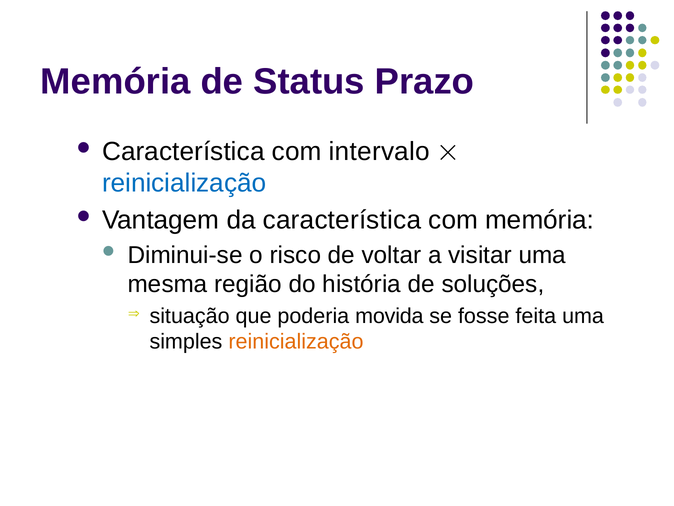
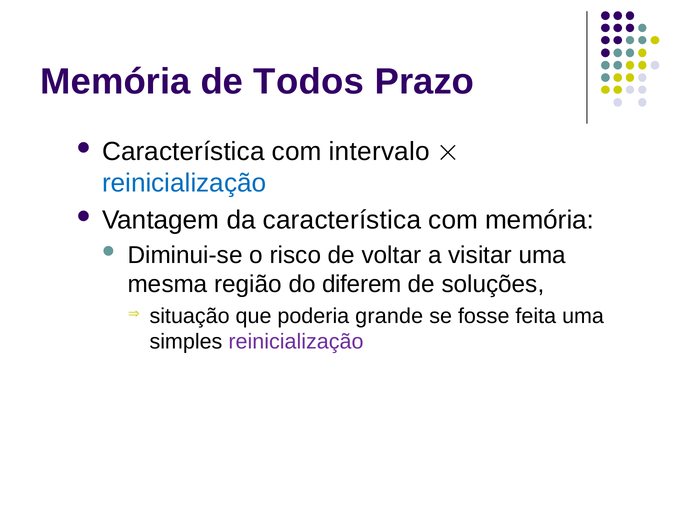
Status: Status -> Todos (309, 82)
história: história -> diferem (362, 284)
movida: movida -> grande (389, 316)
reinicialização colour: orange -> purple (296, 342)
